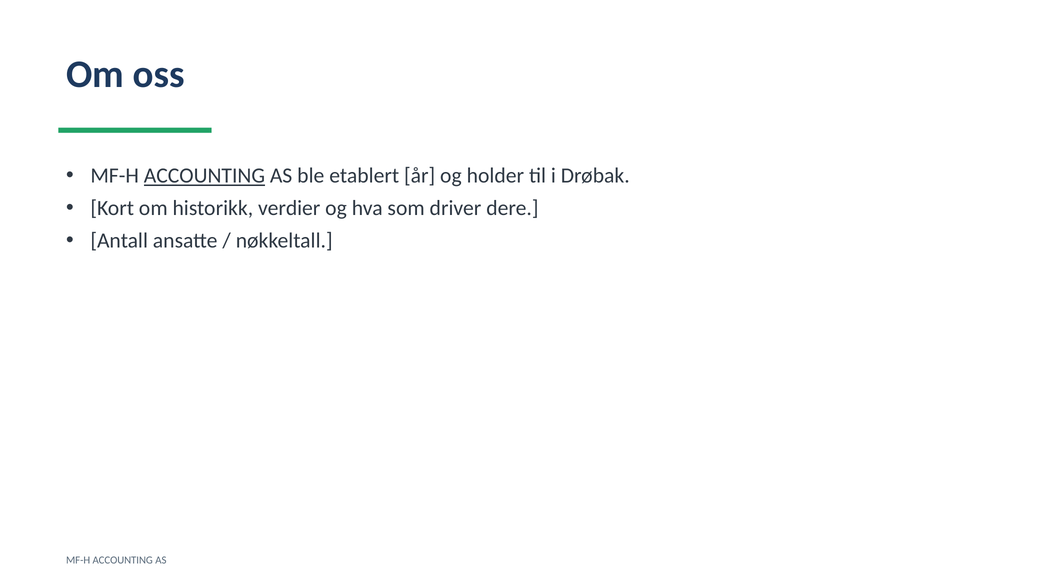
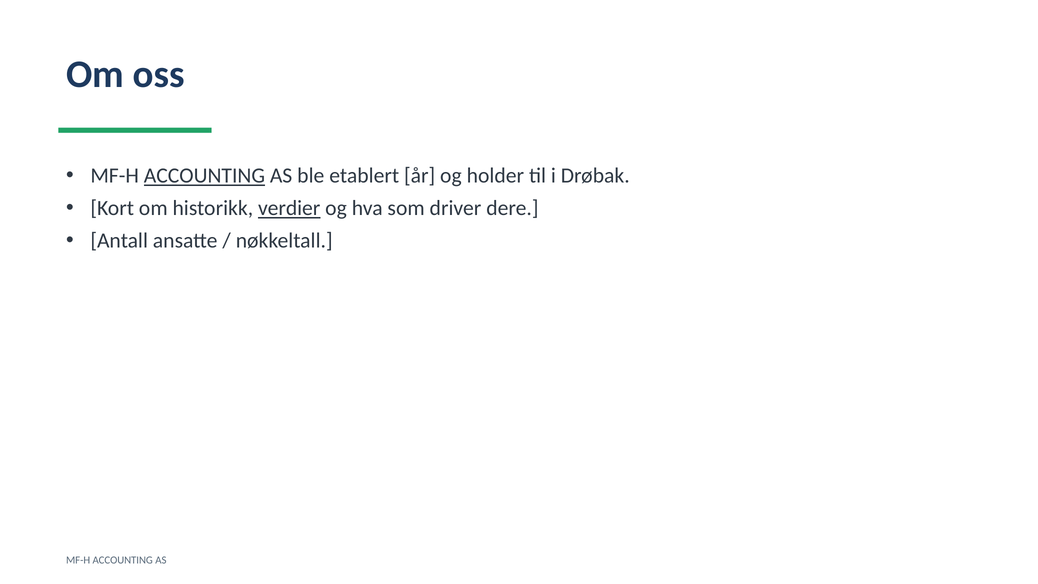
verdier underline: none -> present (289, 208)
